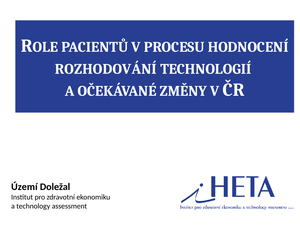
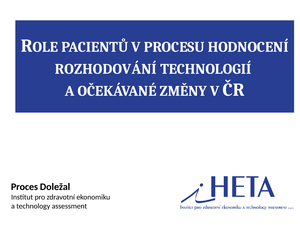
Území: Území -> Proces (24, 187)
